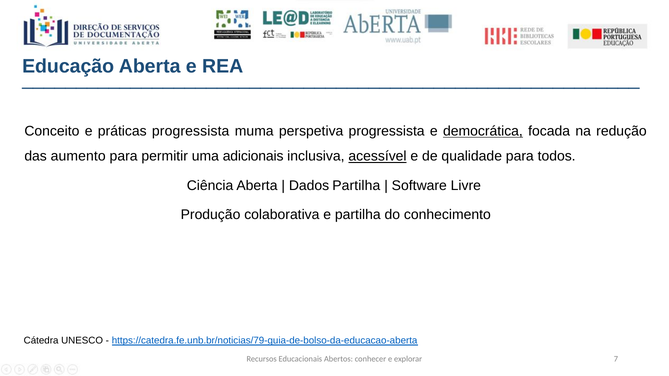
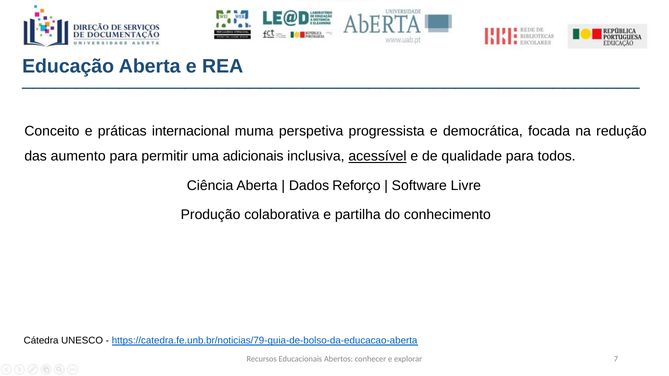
práticas progressista: progressista -> internacional (191, 131)
democrática underline: present -> none (483, 131)
Dados Partilha: Partilha -> Reforço (356, 186)
